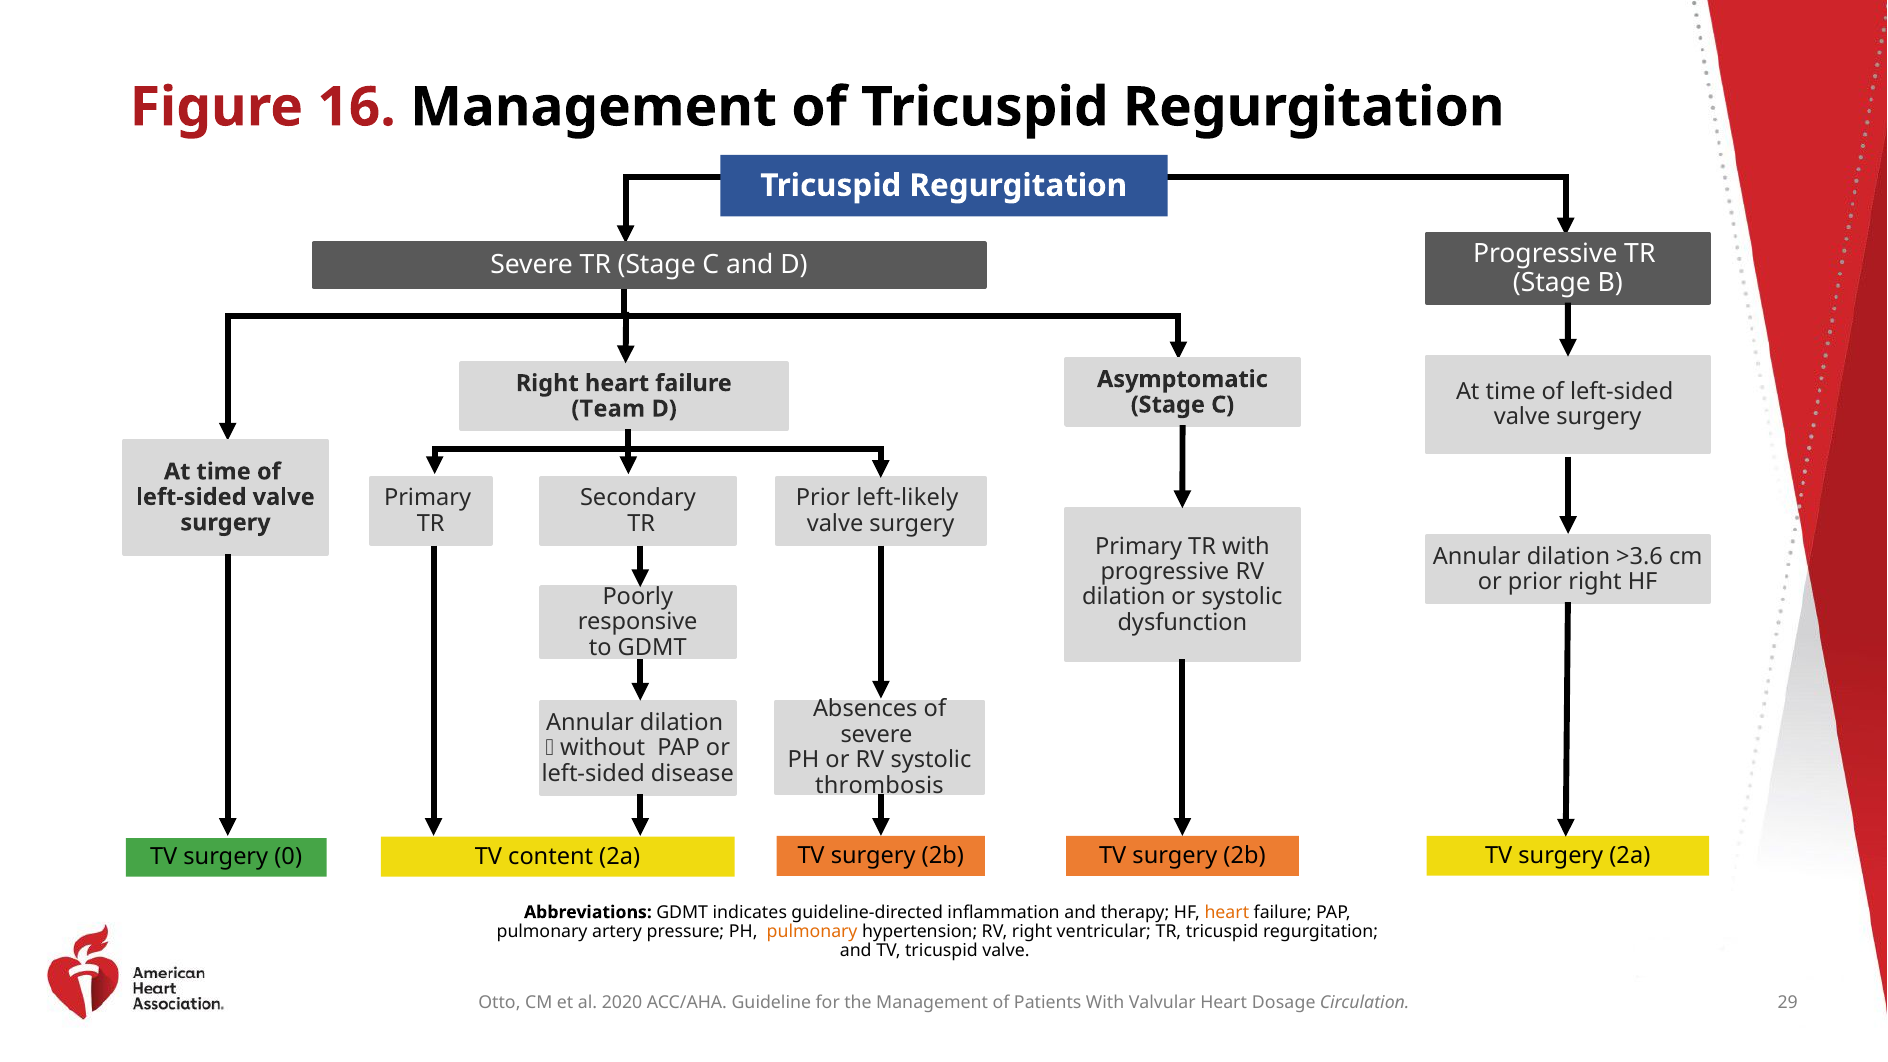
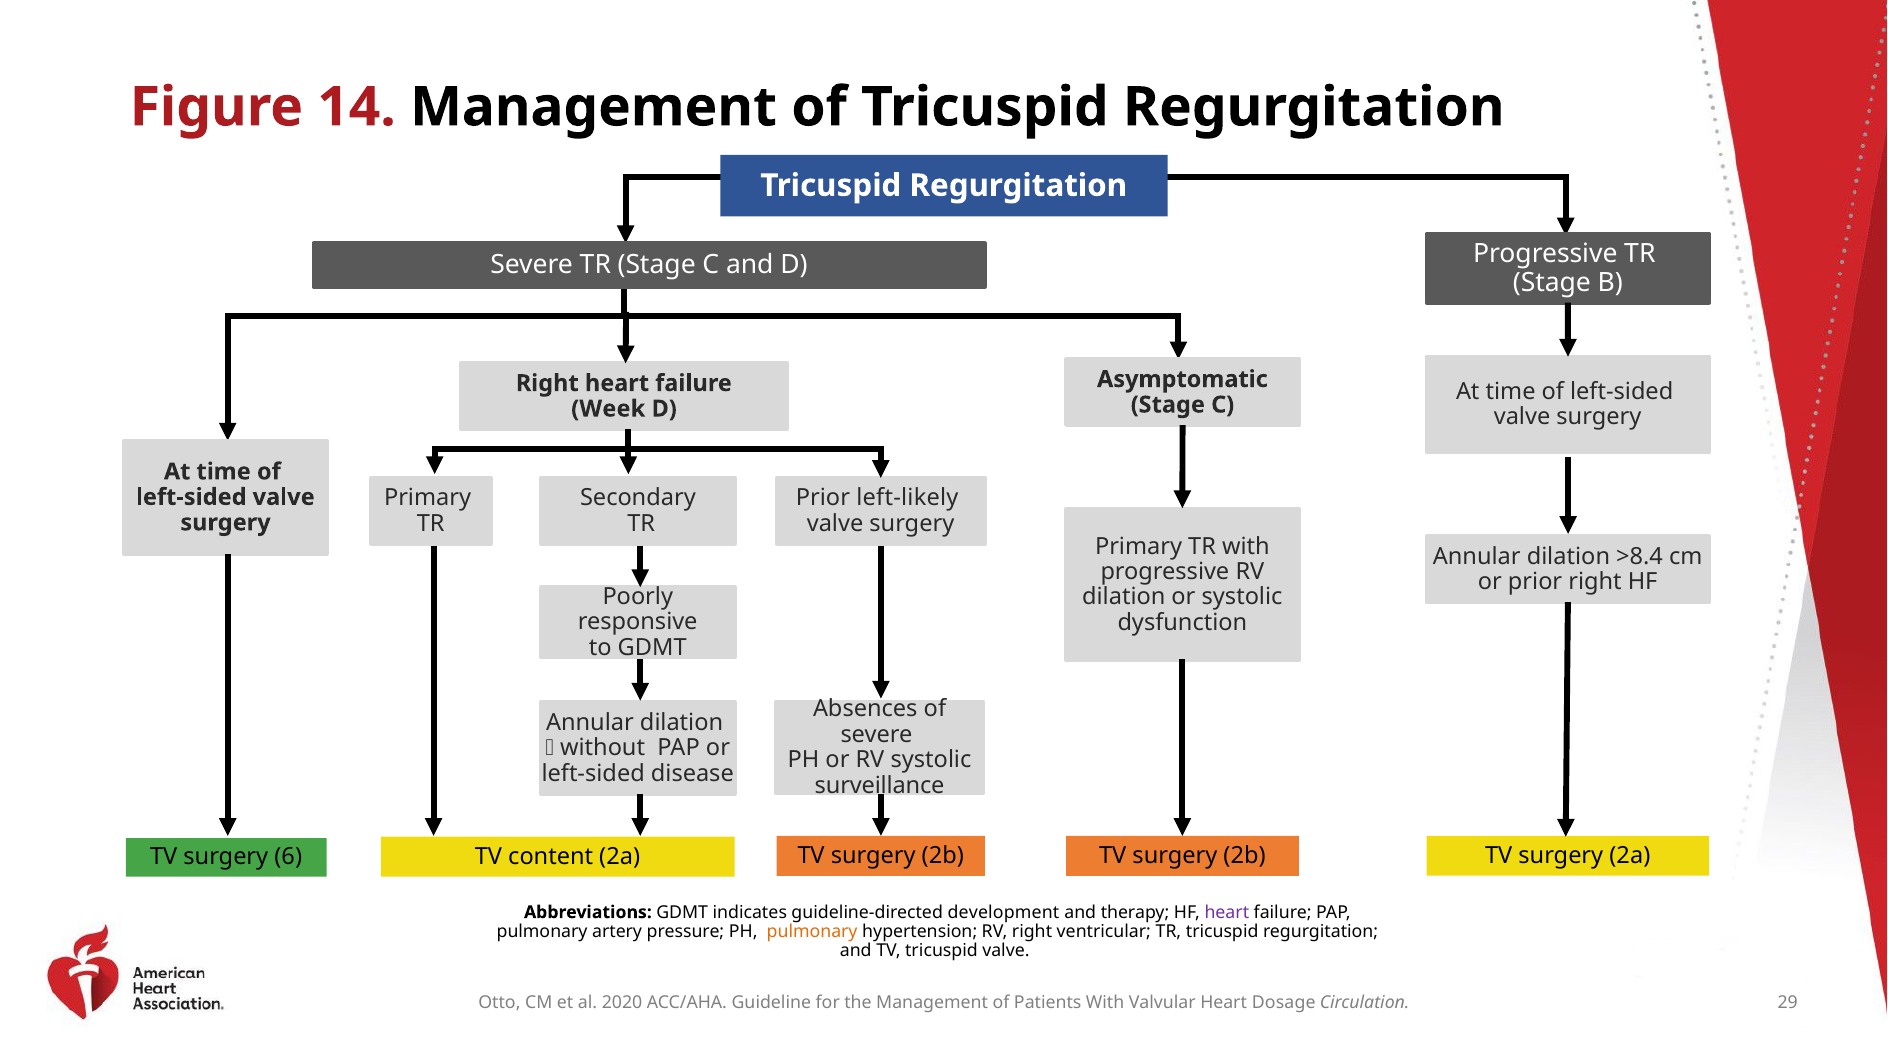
16: 16 -> 14 (357, 107)
Team: Team -> Week (608, 409)
>3.6: >3.6 -> >8.4 (1639, 556)
thrombosis: thrombosis -> surveillance (880, 785)
0: 0 -> 6 (288, 857)
inflammation: inflammation -> development (1003, 912)
heart colour: orange -> purple (1227, 912)
